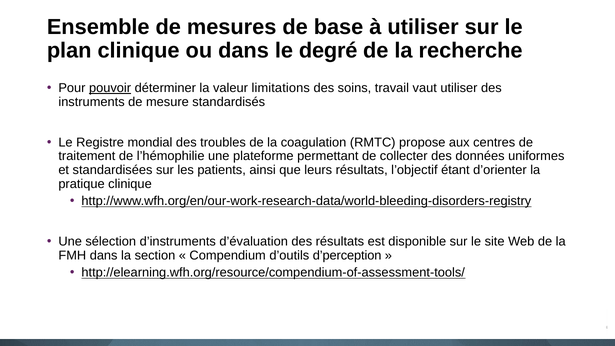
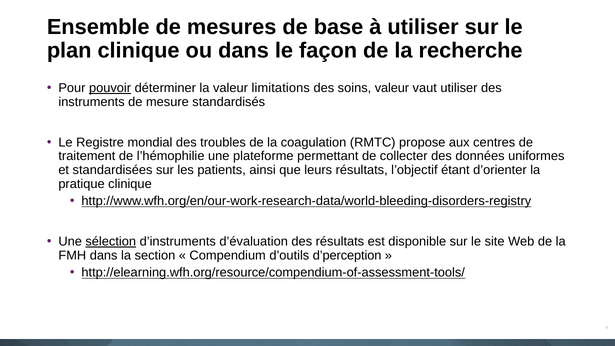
degré: degré -> façon (328, 50)
soins travail: travail -> valeur (392, 88)
sélection underline: none -> present (111, 242)
